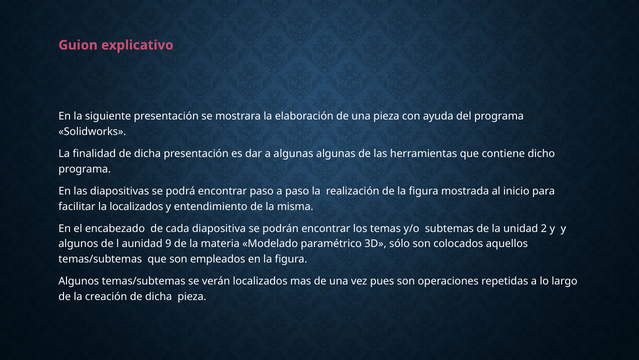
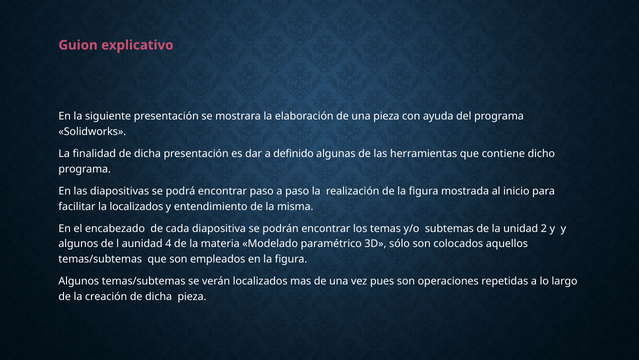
a algunas: algunas -> definido (294, 154)
9: 9 -> 4 (168, 244)
